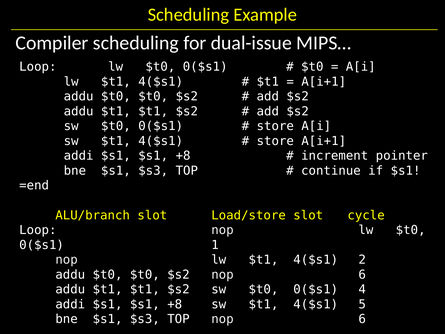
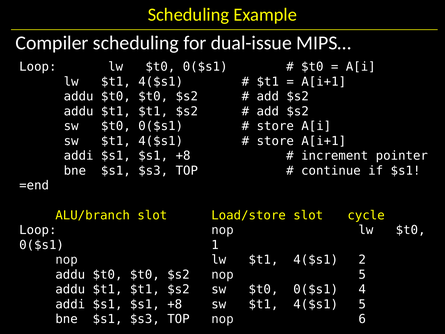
$s2 nop 6: 6 -> 5 (362, 274)
